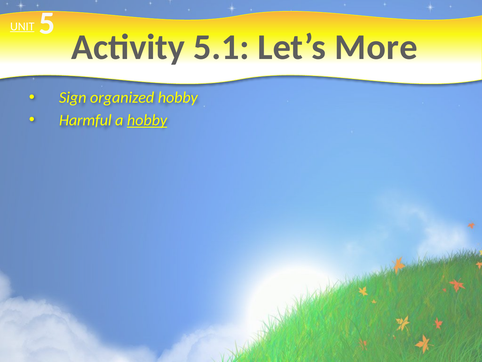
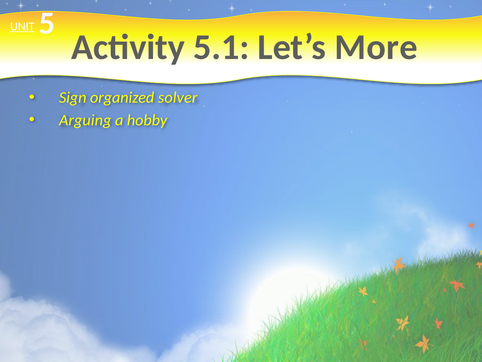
organized hobby: hobby -> solver (178, 98)
Harmful: Harmful -> Arguing (85, 120)
hobby underline: present -> none (147, 120)
